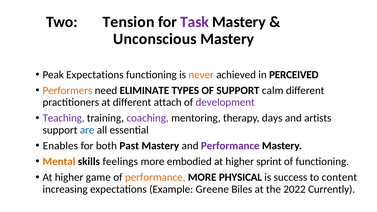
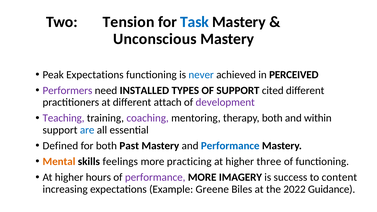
Task colour: purple -> blue (195, 22)
never colour: orange -> blue (201, 75)
Performers colour: orange -> purple (67, 91)
ELIMINATE: ELIMINATE -> INSTALLED (144, 91)
calm: calm -> cited (273, 91)
therapy days: days -> both (272, 118)
artists: artists -> within (318, 118)
Enables: Enables -> Defined (60, 146)
Performance colour: purple -> blue (230, 146)
embodied: embodied -> practicing (189, 162)
sprint: sprint -> three (269, 162)
game: game -> hours (98, 177)
performance colour: orange -> purple (155, 177)
PHYSICAL: PHYSICAL -> IMAGERY (240, 177)
Currently: Currently -> Guidance (332, 189)
